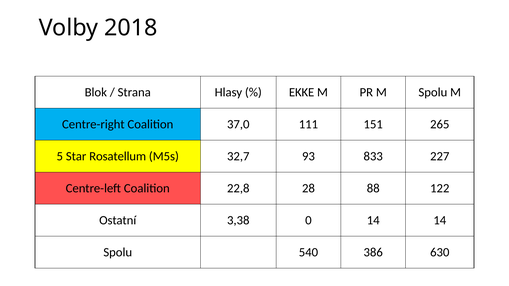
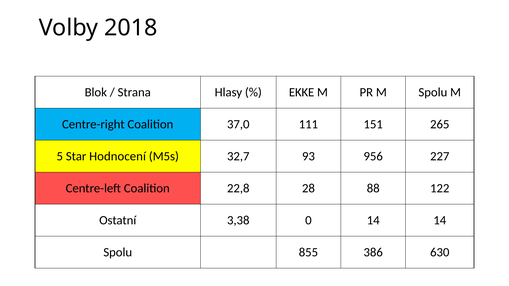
Rosatellum: Rosatellum -> Hodnocení (118, 156)
833: 833 -> 956 (373, 156)
540: 540 -> 855 (308, 253)
